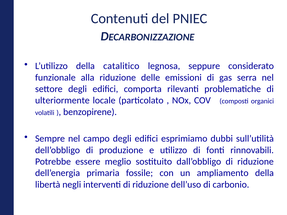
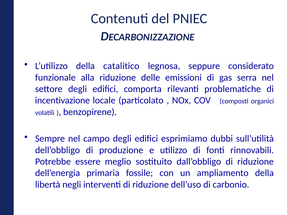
ulteriormente: ulteriormente -> incentivazione (62, 101)
